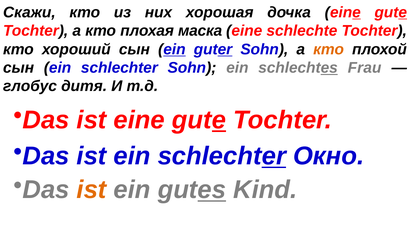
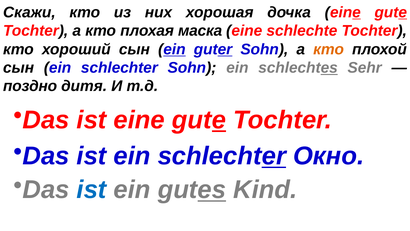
Frau: Frau -> Sehr (365, 68)
глобус: глобус -> поздно (30, 86)
ist colour: orange -> blue (92, 189)
